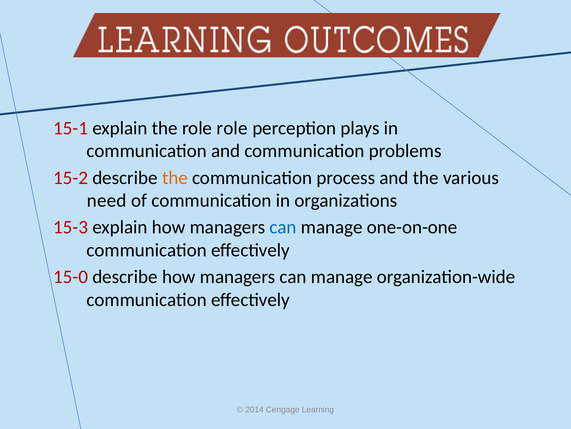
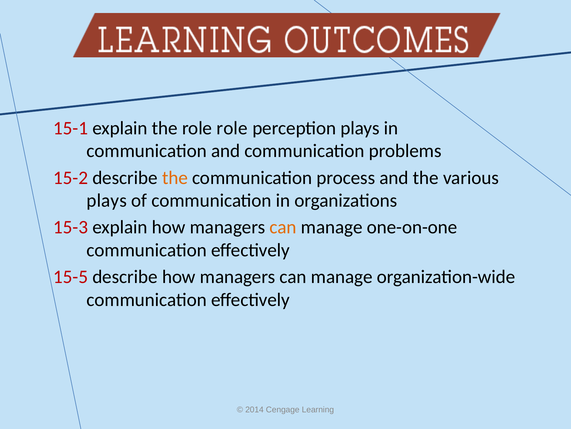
need: need -> plays (107, 200)
can colour: blue -> orange (283, 227)
15-0: 15-0 -> 15-5 (71, 276)
